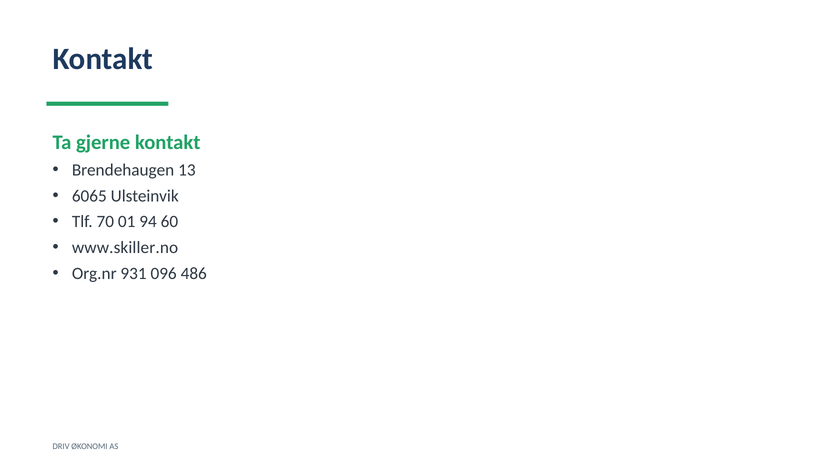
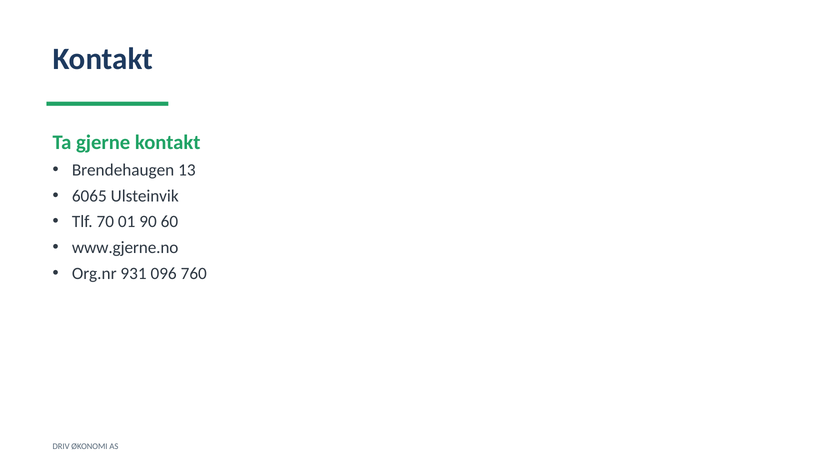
94: 94 -> 90 (148, 222)
www.skiller.no: www.skiller.no -> www.gjerne.no (125, 247)
486: 486 -> 760 (194, 273)
